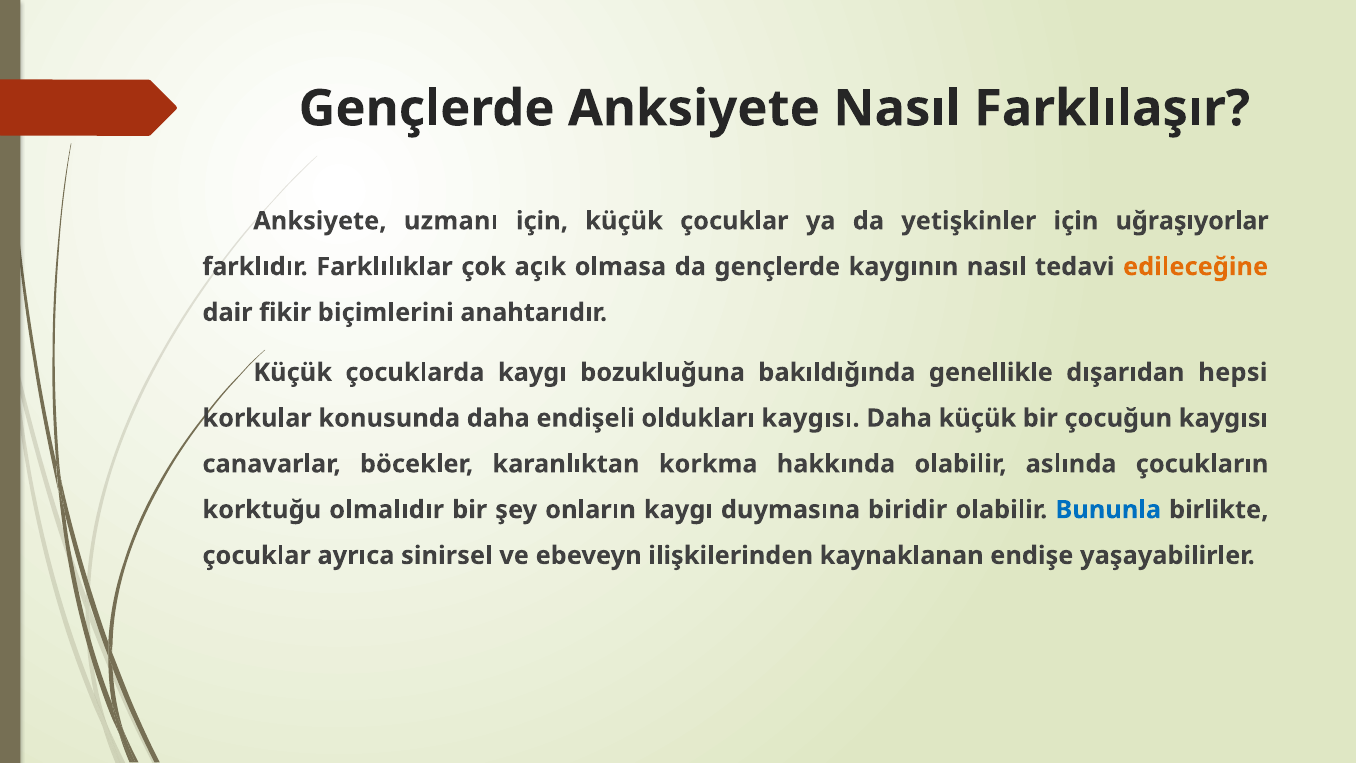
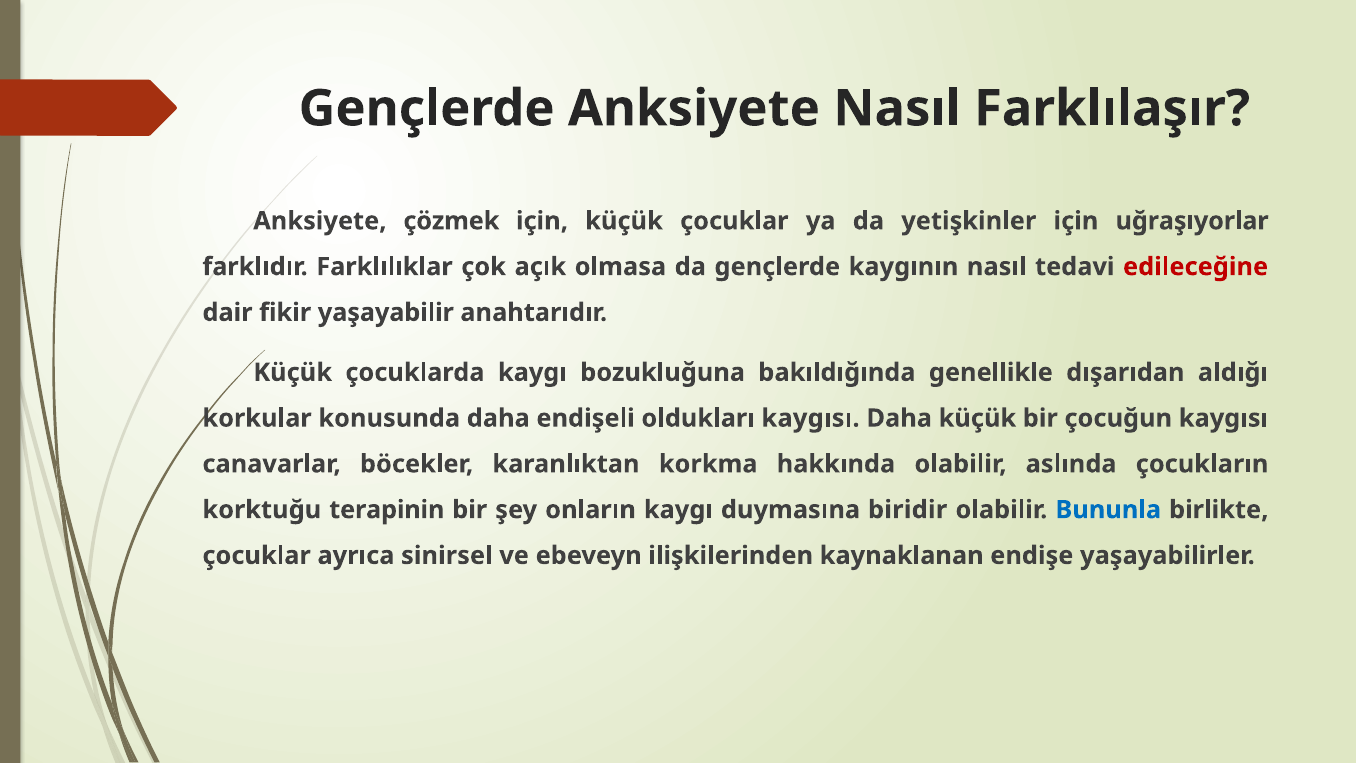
uzmanı: uzmanı -> çözmek (451, 221)
edileceğine colour: orange -> red (1196, 267)
biçimlerini: biçimlerini -> yaşayabilir (386, 312)
hepsi: hepsi -> aldığı (1233, 372)
olmalıdır: olmalıdır -> terapinin (387, 510)
